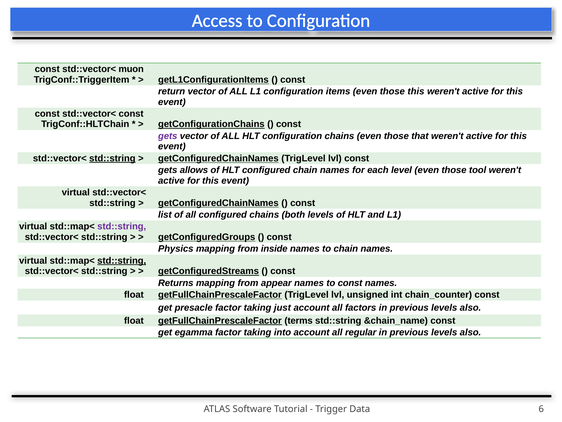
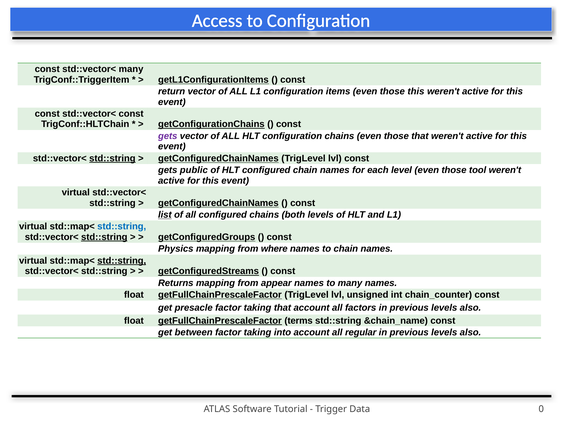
std::vector< muon: muon -> many (131, 69)
allows: allows -> public (194, 170)
list underline: none -> present (165, 214)
std::string colour: purple -> blue (122, 226)
std::string underline: none -> present (104, 237)
inside: inside -> where (274, 249)
to const: const -> many (350, 283)
taking just: just -> that (282, 307)
egamma: egamma -> between (194, 332)
6: 6 -> 0 (541, 408)
